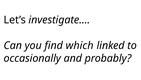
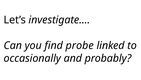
which: which -> probe (80, 45)
